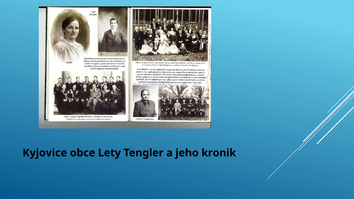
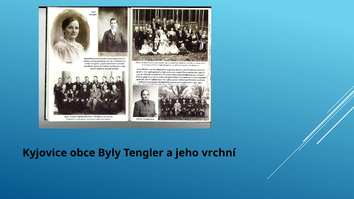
Lety: Lety -> Byly (109, 153)
kronik: kronik -> vrchní (219, 153)
